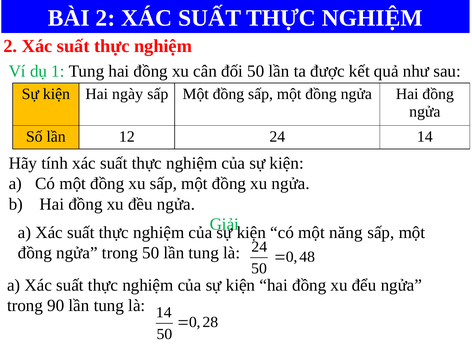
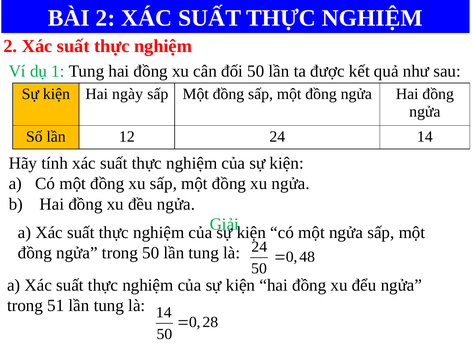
một năng: năng -> ngửa (346, 232)
90: 90 -> 51 (56, 306)
